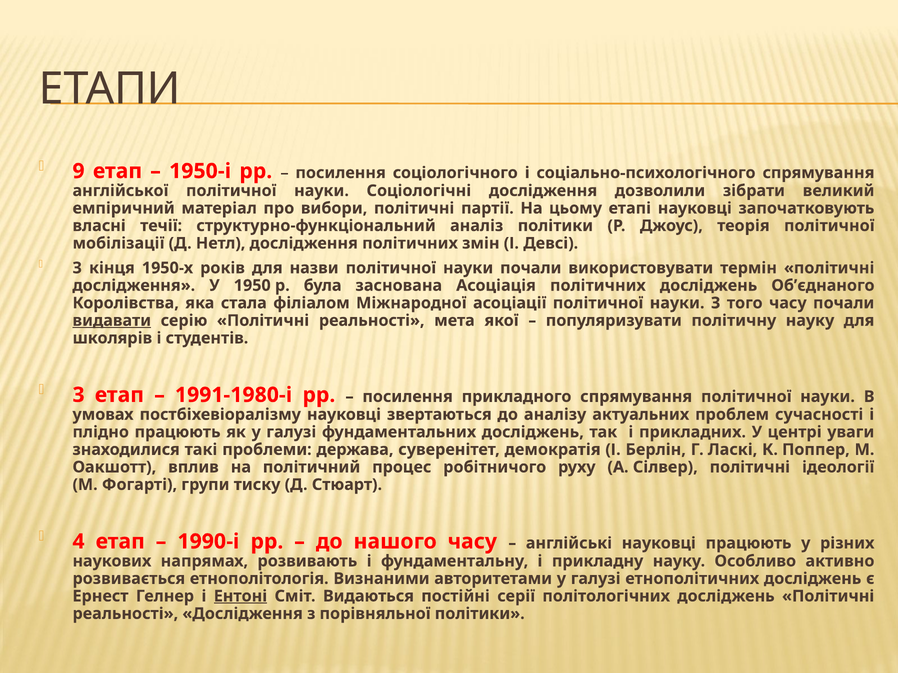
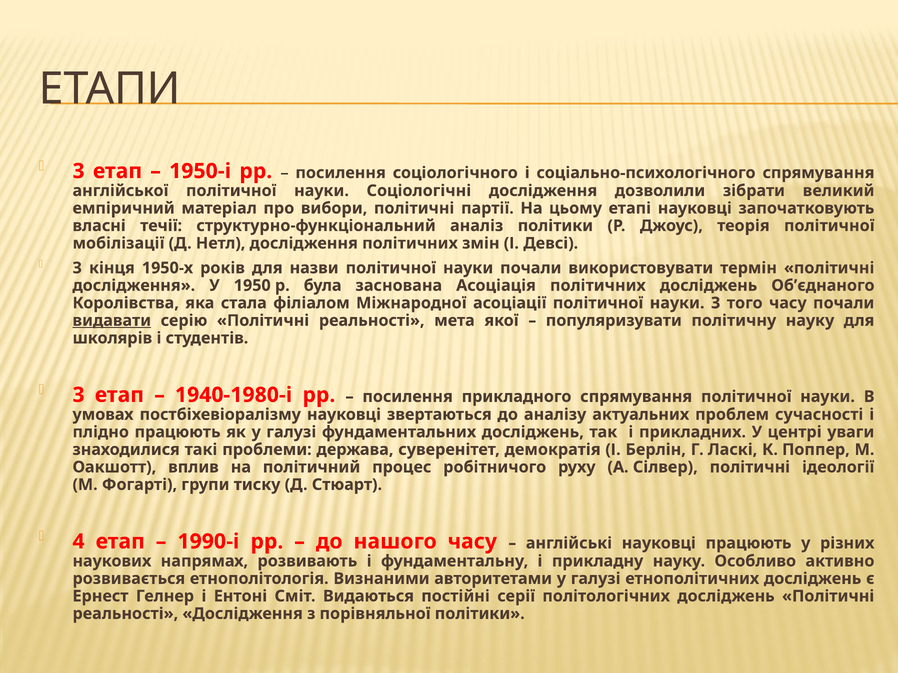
9: 9 -> 3 (79, 171)
1991-1980-і: 1991-1980-і -> 1940-1980-і (234, 395)
Ентоні underline: present -> none (240, 597)
